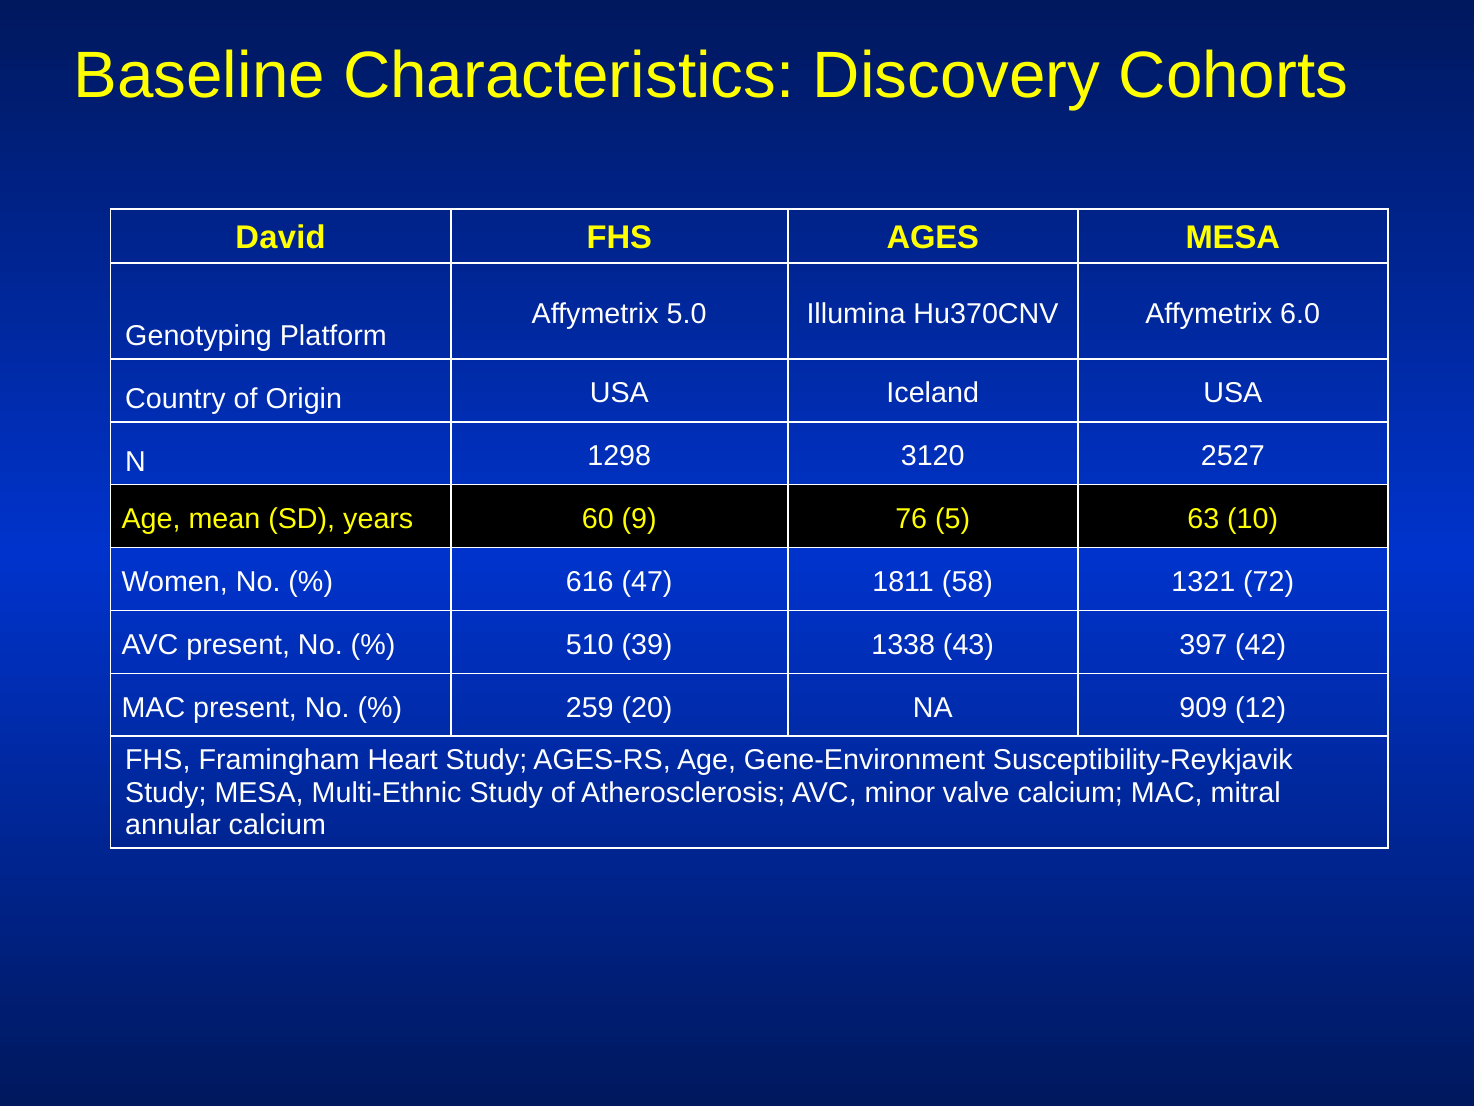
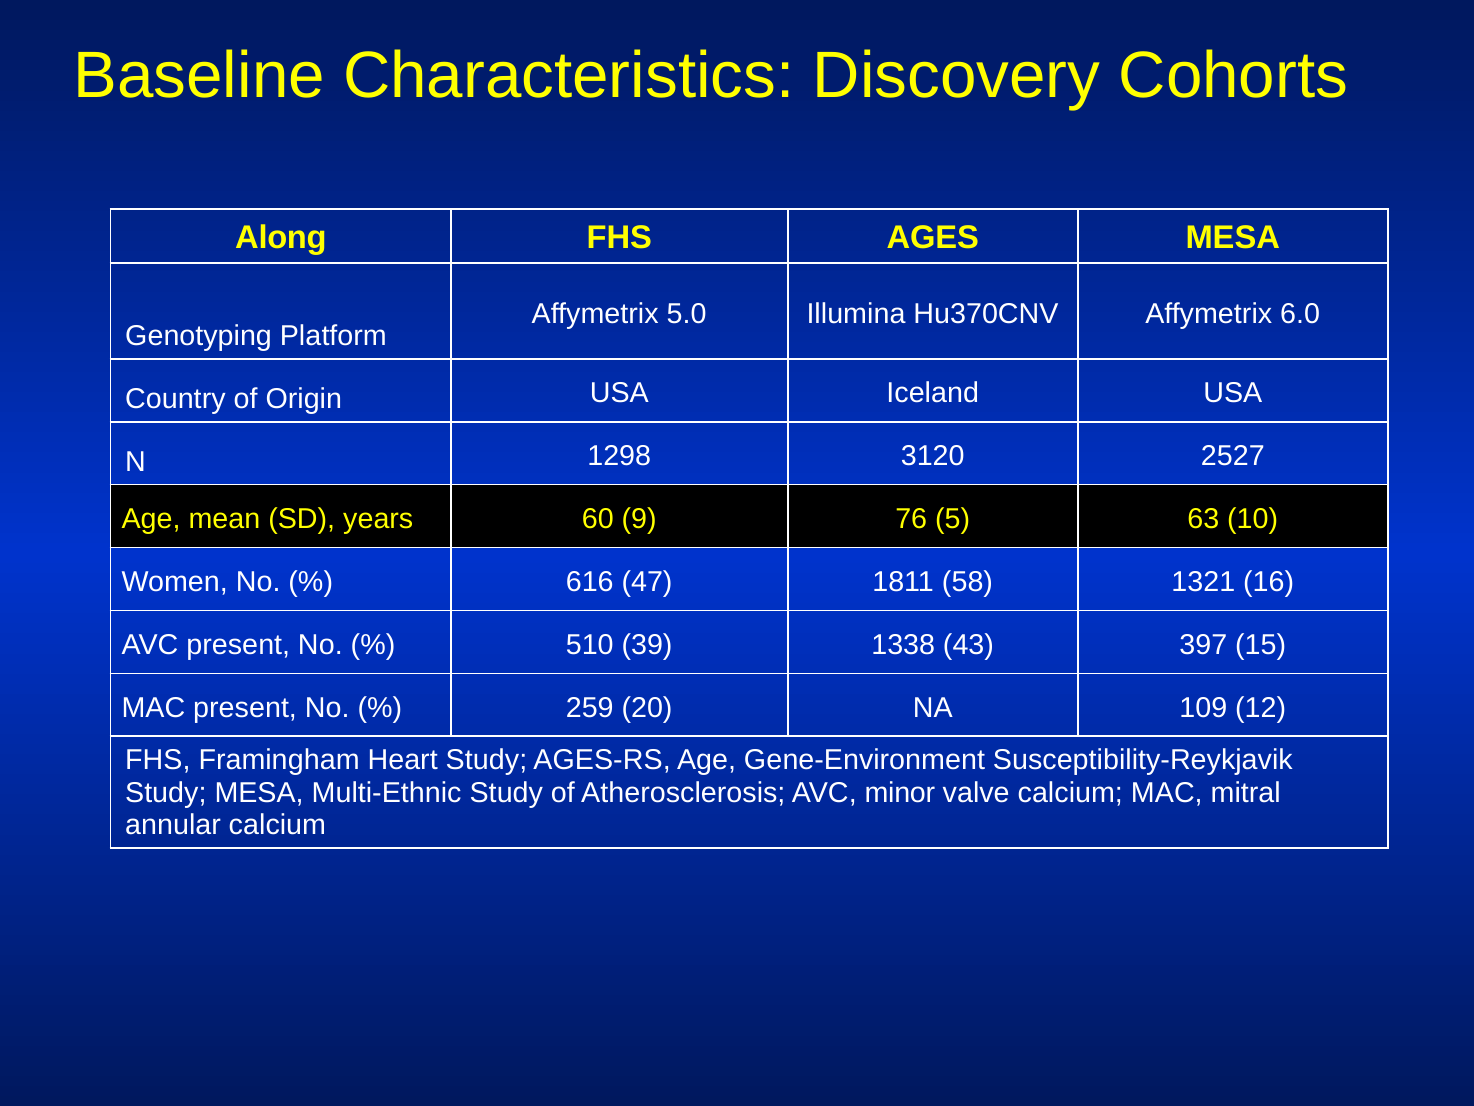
David: David -> Along (281, 238)
72: 72 -> 16 (1269, 582)
42: 42 -> 15 (1261, 645)
909: 909 -> 109 (1203, 707)
